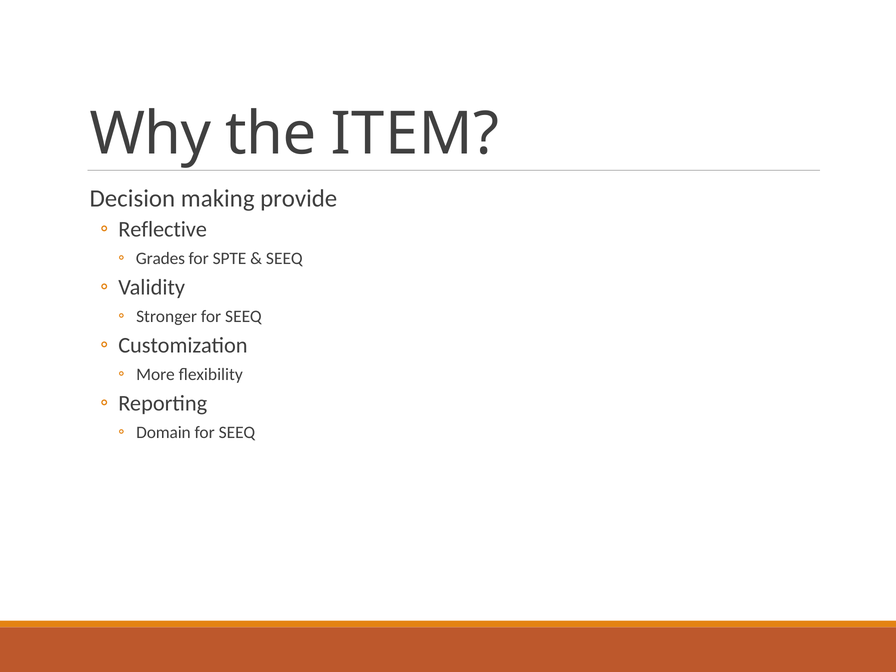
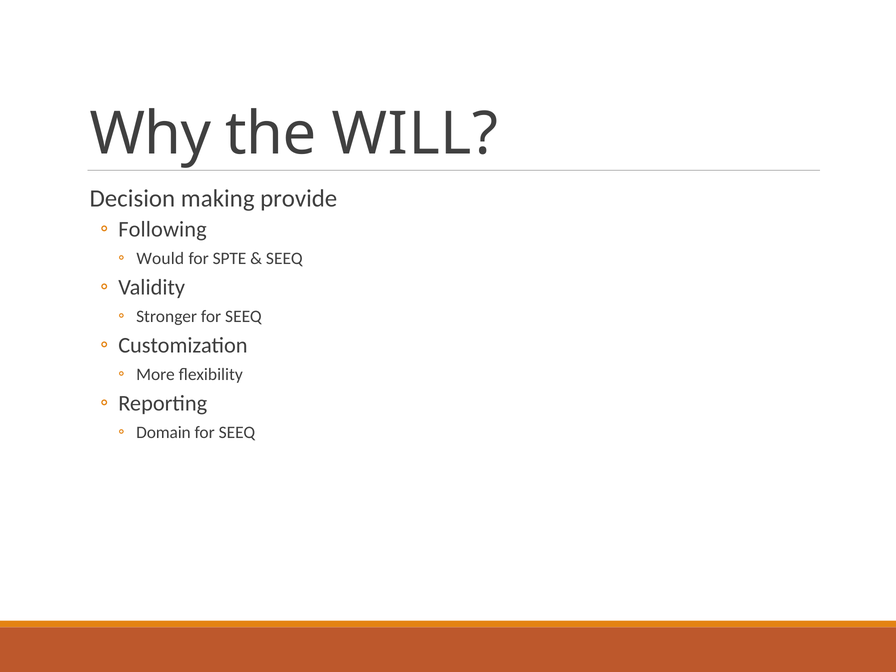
ITEM: ITEM -> WILL (415, 134)
Reflective: Reflective -> Following (163, 229)
Grades: Grades -> Would (160, 258)
